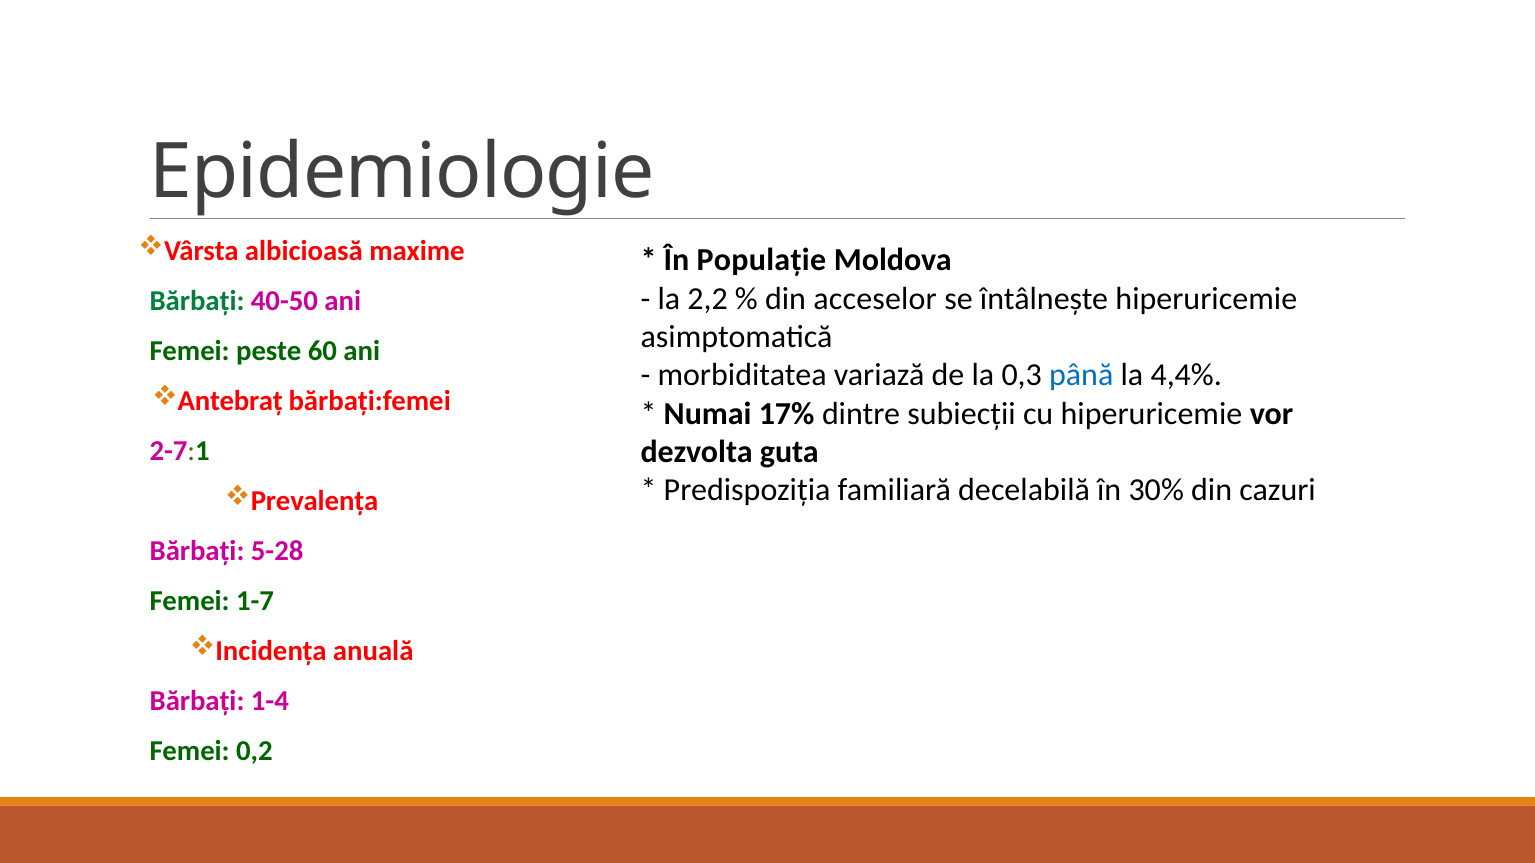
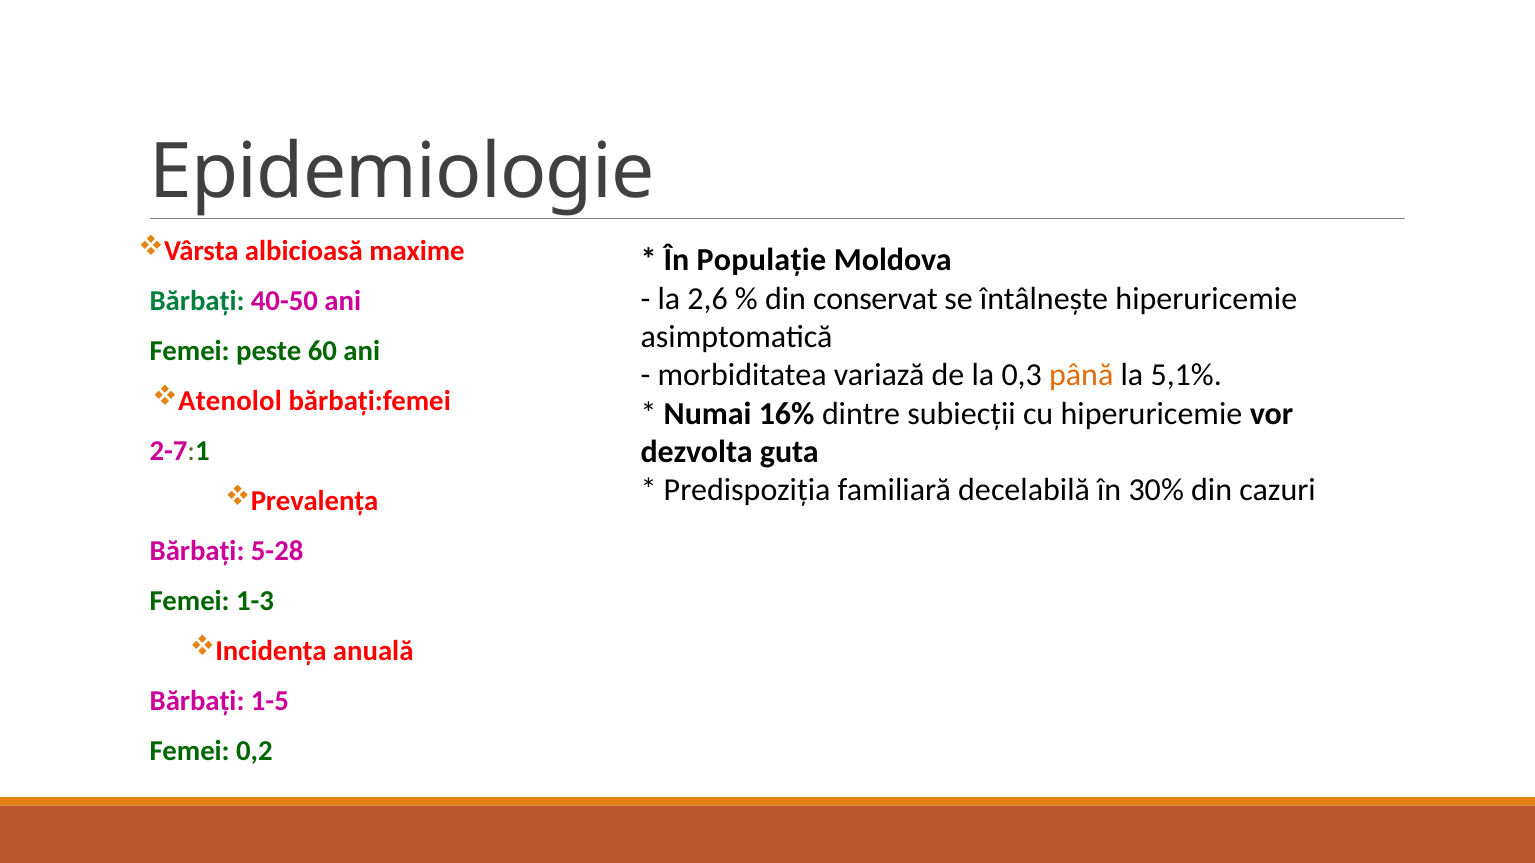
2,2: 2,2 -> 2,6 (708, 299)
acceselor: acceselor -> conservat (875, 299)
până colour: blue -> orange (1081, 375)
4,4%: 4,4% -> 5,1% (1186, 375)
Antebraț: Antebraț -> Atenolol (230, 401)
17%: 17% -> 16% (787, 414)
1-7: 1-7 -> 1-3 (255, 601)
1-4: 1-4 -> 1-5 (270, 701)
